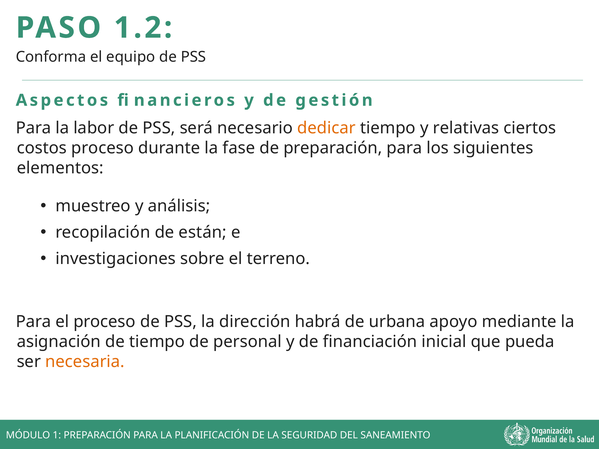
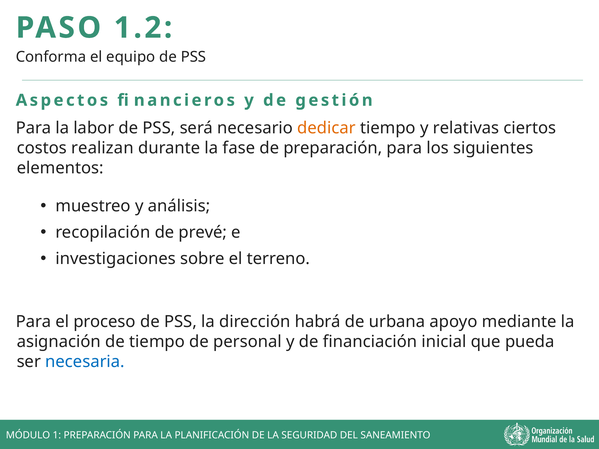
costos proceso: proceso -> realizan (102, 148)
están: están -> prevé (203, 232)
necesaria colour: orange -> blue (85, 362)
